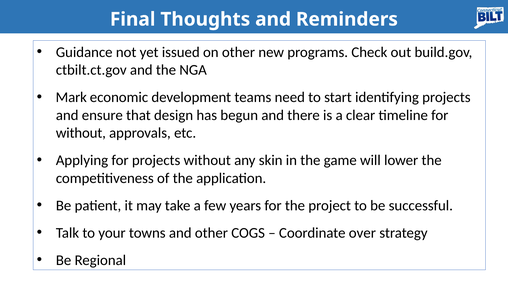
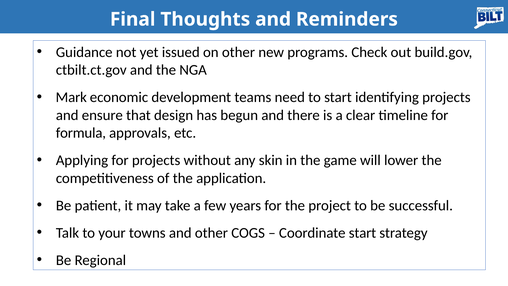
without: without -> formula (81, 133)
Coordinate over: over -> start (362, 233)
